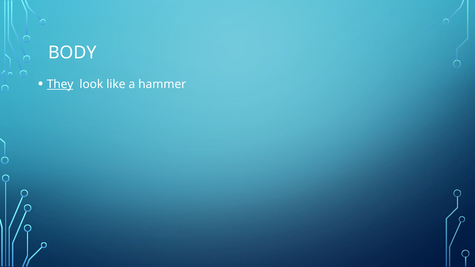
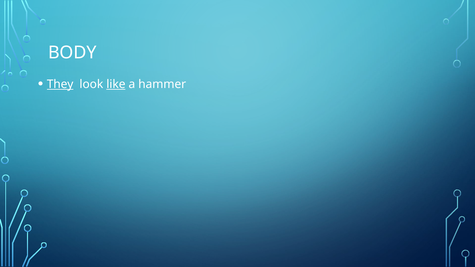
like underline: none -> present (116, 84)
